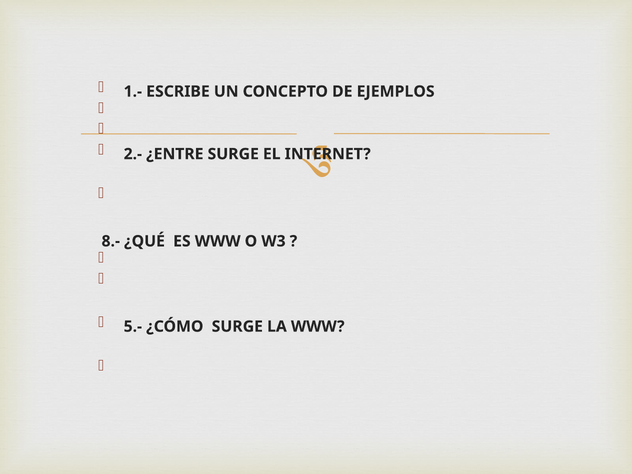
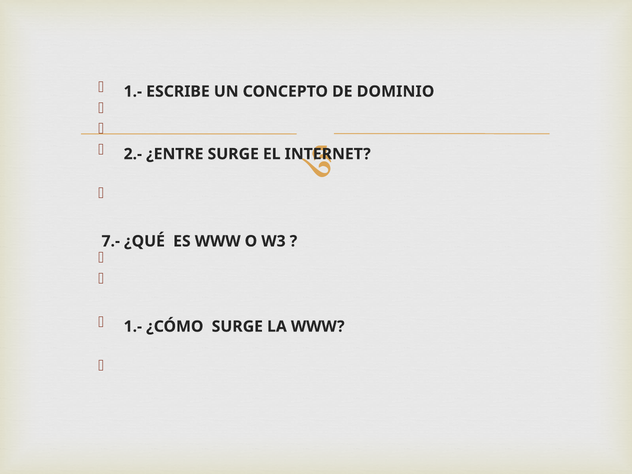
EJEMPLOS: EJEMPLOS -> DOMINIO (396, 91)
8.-: 8.- -> 7.- (111, 241)
5.-: 5.- -> 1.- (133, 327)
